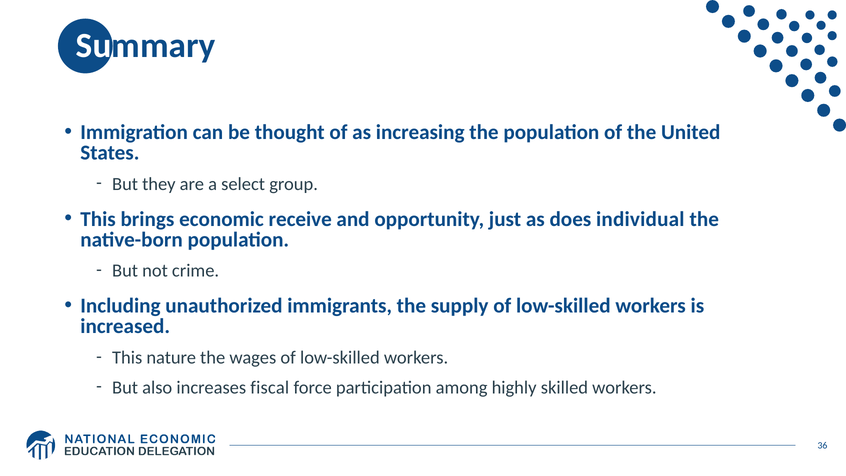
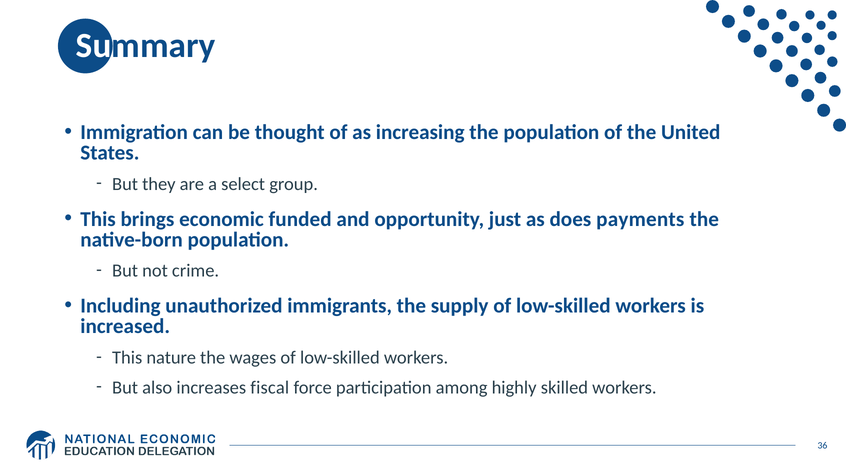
receive: receive -> funded (300, 219)
individual: individual -> payments (640, 219)
